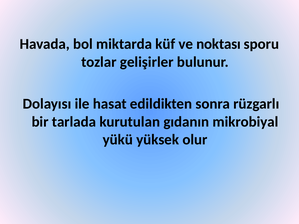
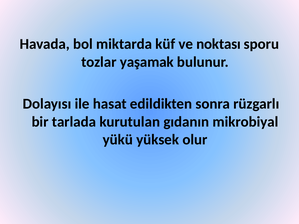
gelişirler: gelişirler -> yaşamak (147, 62)
